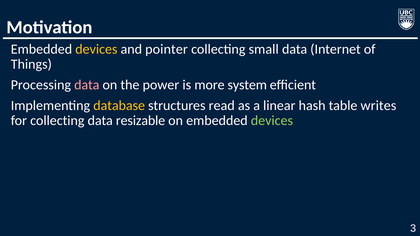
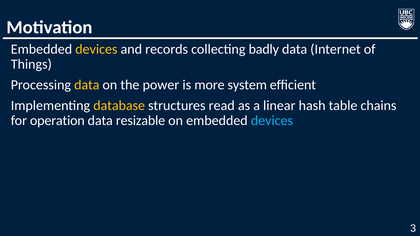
pointer: pointer -> records (167, 49)
small: small -> badly (264, 49)
data colour: pink -> yellow (87, 85)
writes: writes -> chains (379, 106)
for collecting: collecting -> operation (57, 121)
devices colour: light green -> light blue (272, 121)
